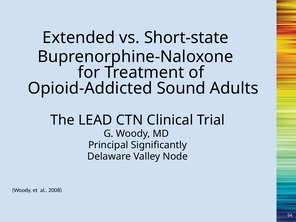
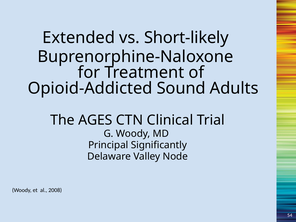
Short-state: Short-state -> Short-likely (186, 38)
LEAD: LEAD -> AGES (95, 120)
